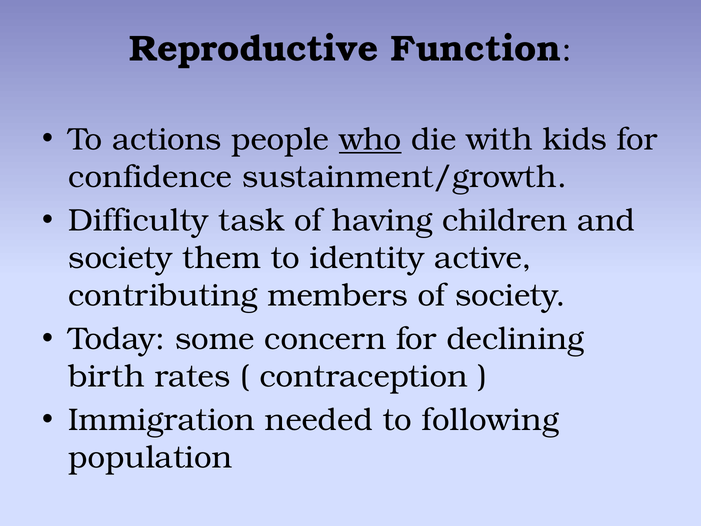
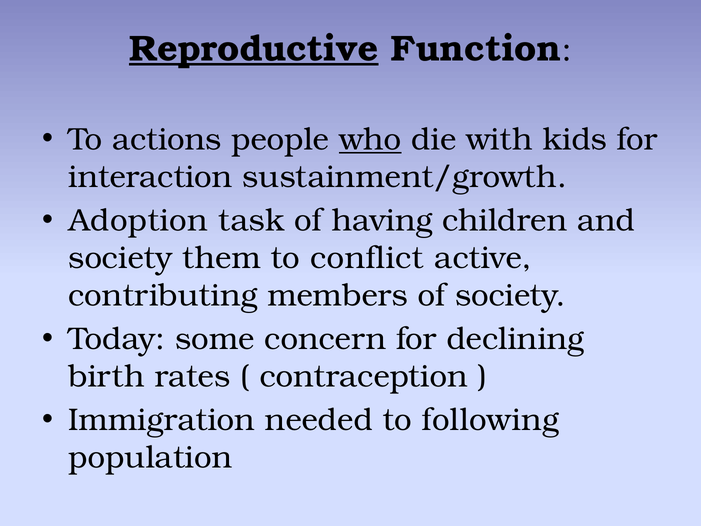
Reproductive underline: none -> present (254, 49)
confidence: confidence -> interaction (150, 177)
Difficulty: Difficulty -> Adoption (138, 220)
identity: identity -> conflict (367, 258)
